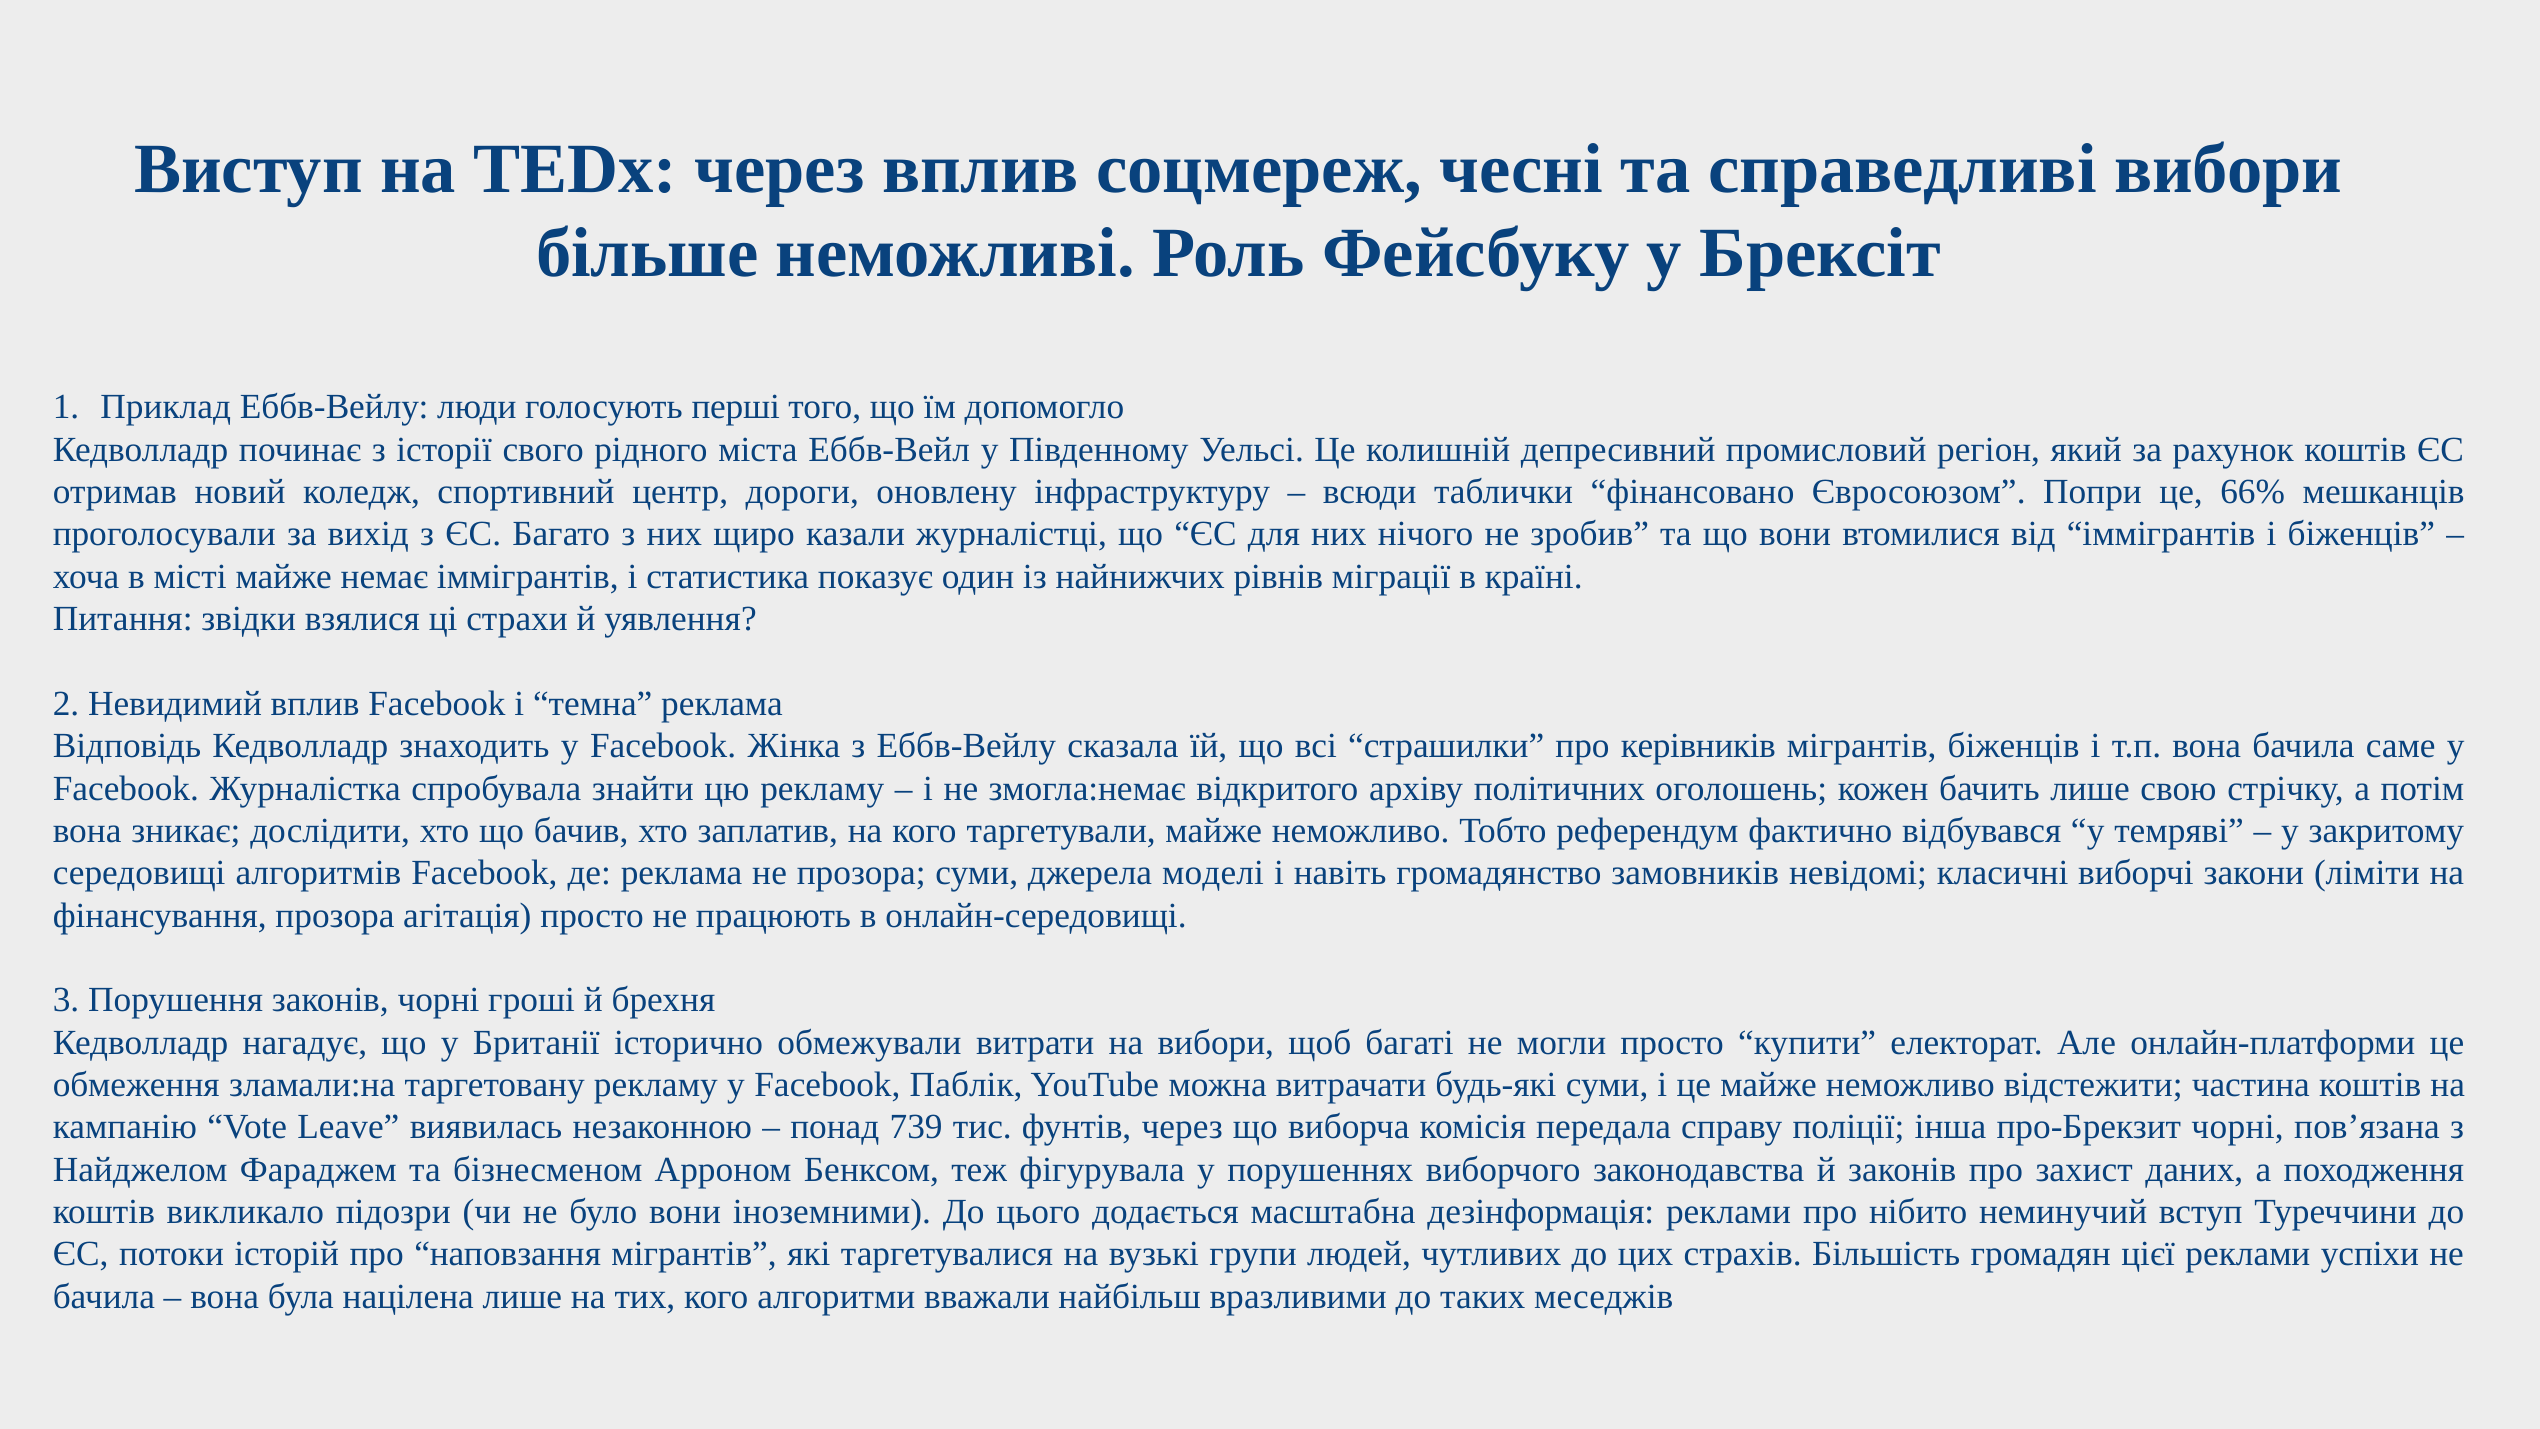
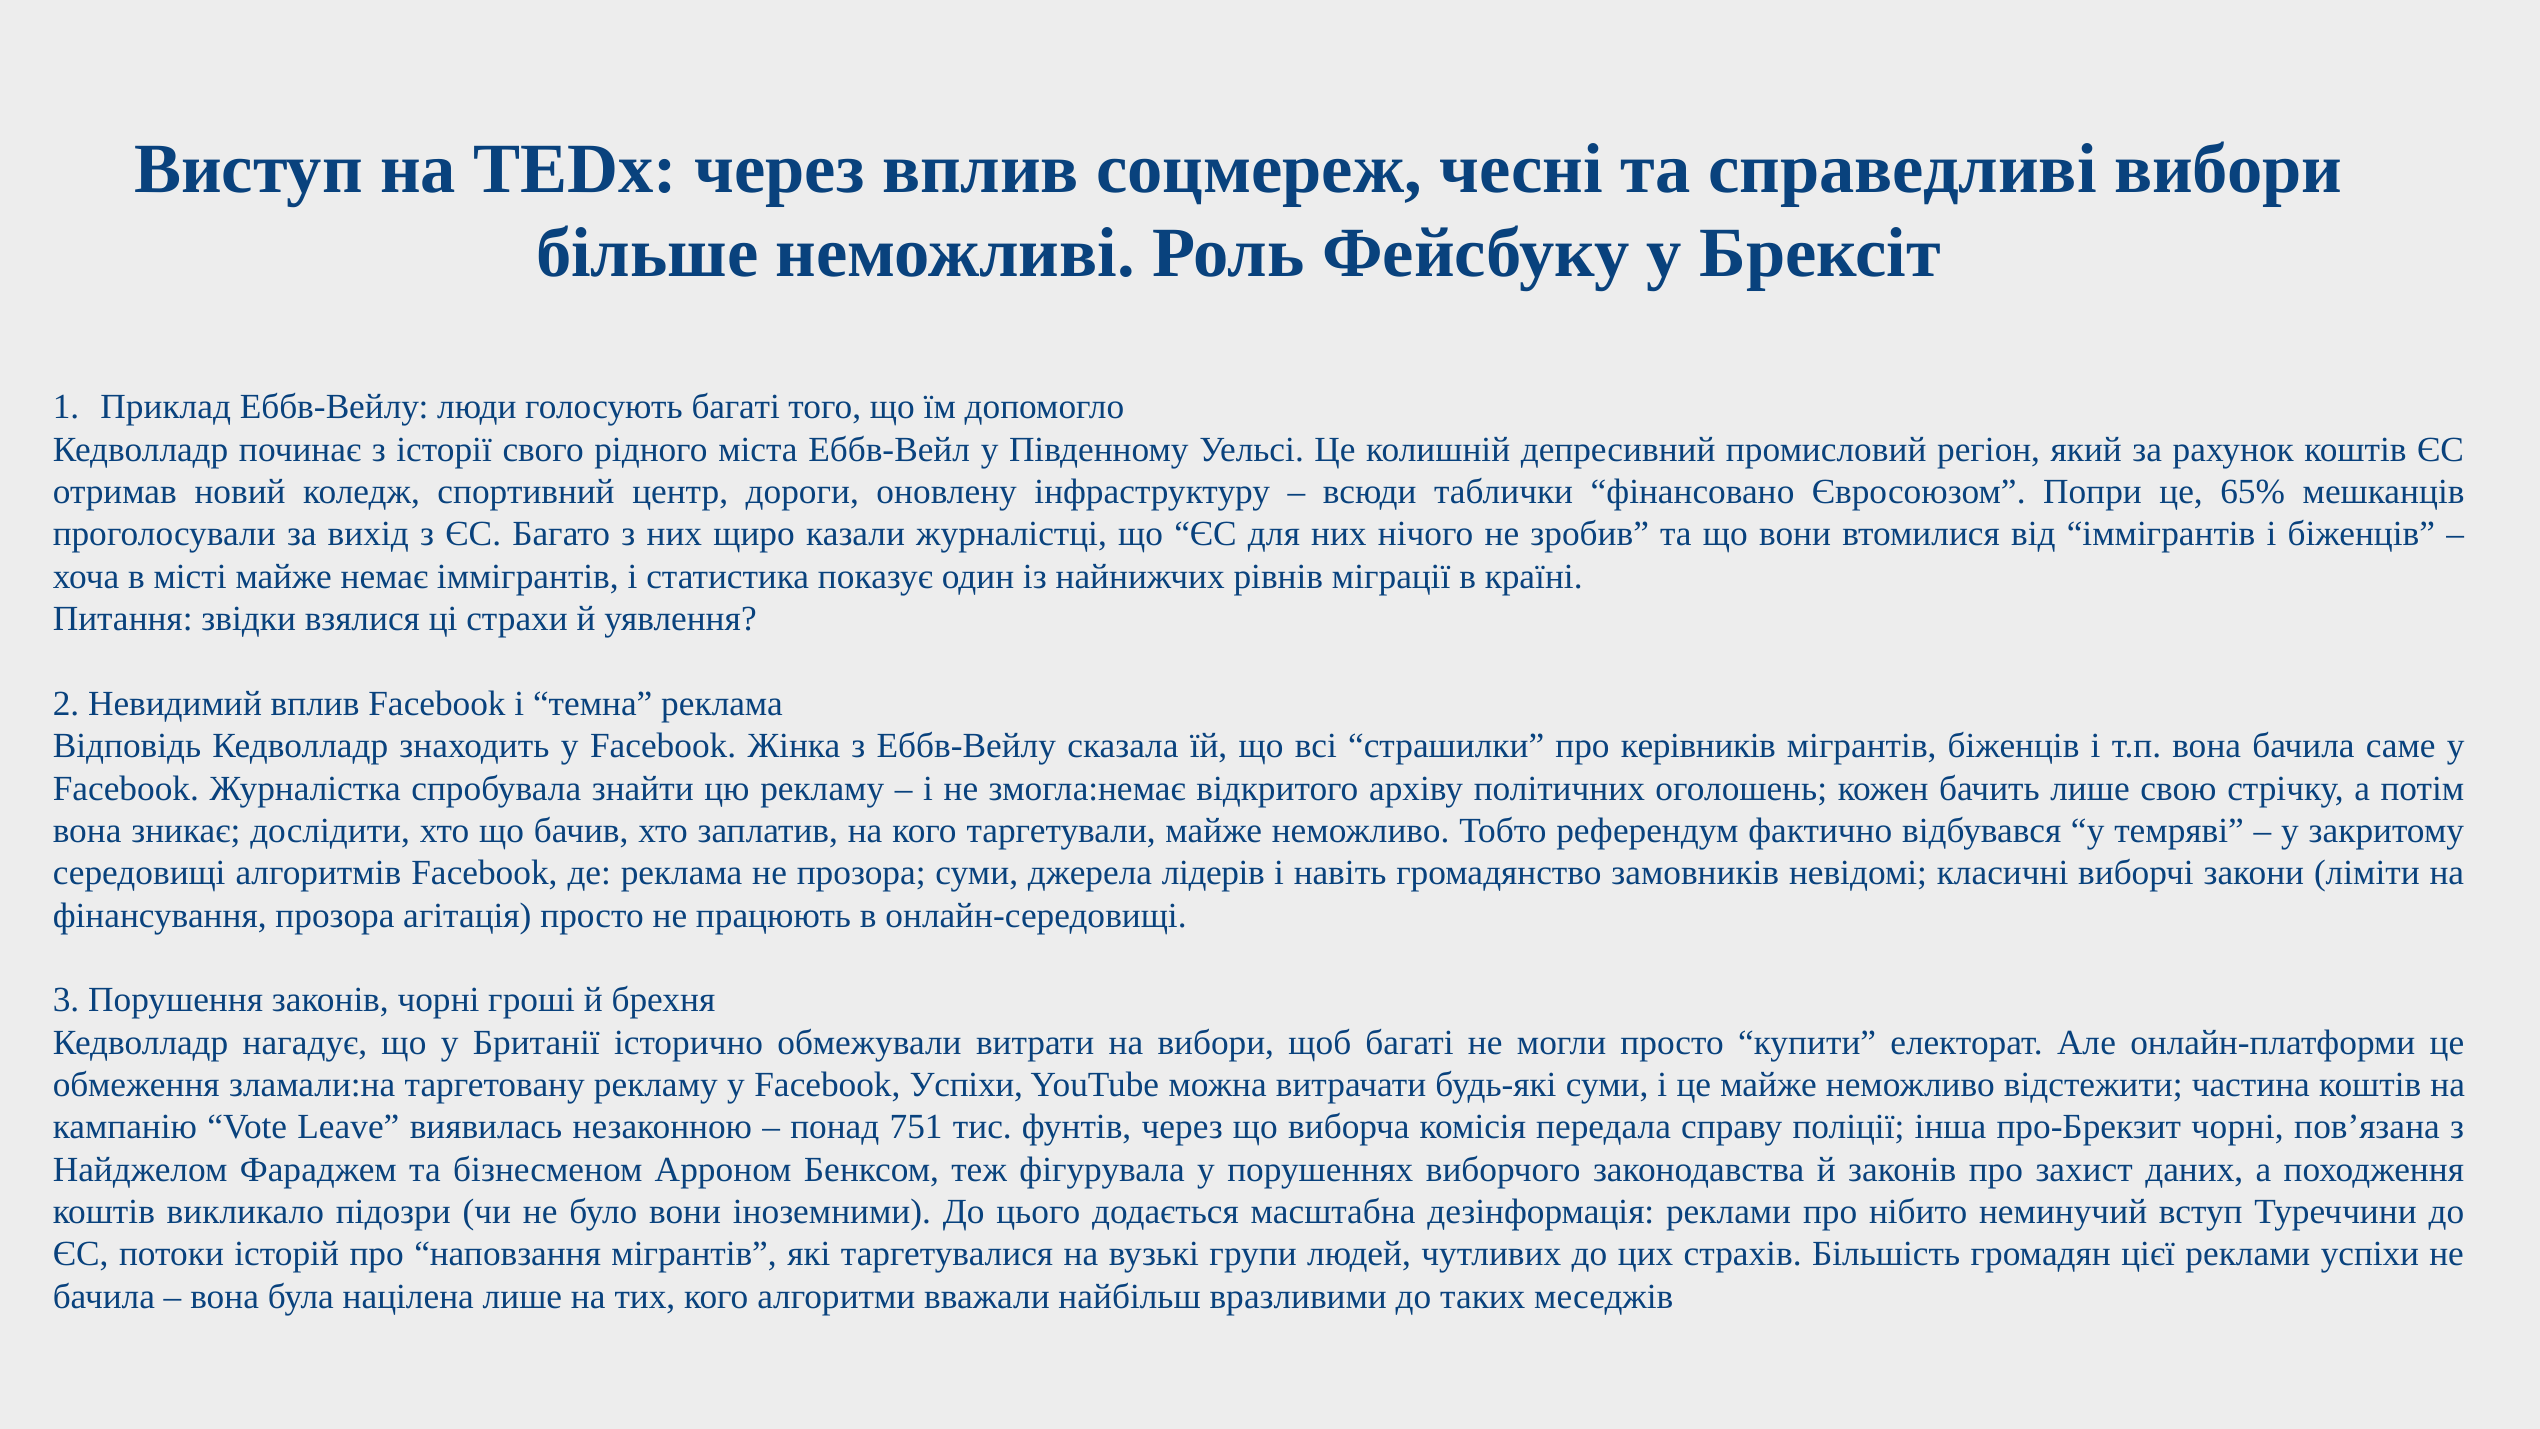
голосують перші: перші -> багаті (736, 407)
66%: 66% -> 65% (2253, 492)
моделі: моделі -> лідерів (1213, 873)
Facebook Паблік: Паблік -> Успіхи (966, 1085)
739: 739 -> 751 (916, 1127)
